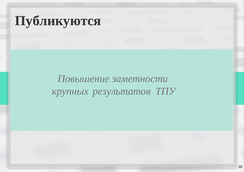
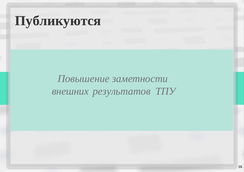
крупных: крупных -> внешних (70, 92)
